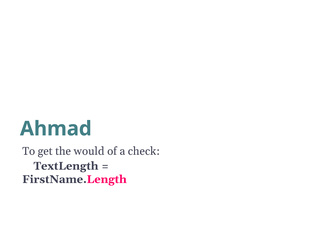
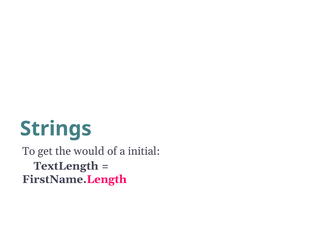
Ahmad: Ahmad -> Strings (56, 129)
check: check -> initial (144, 151)
